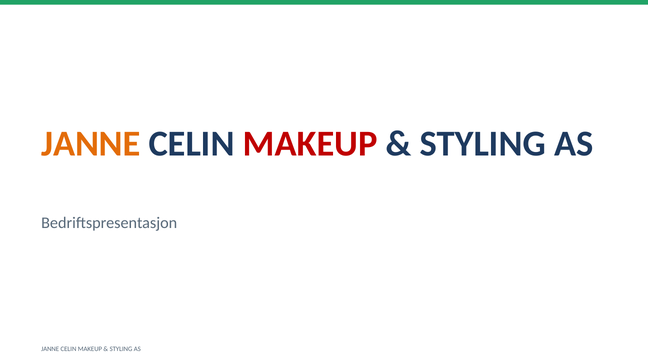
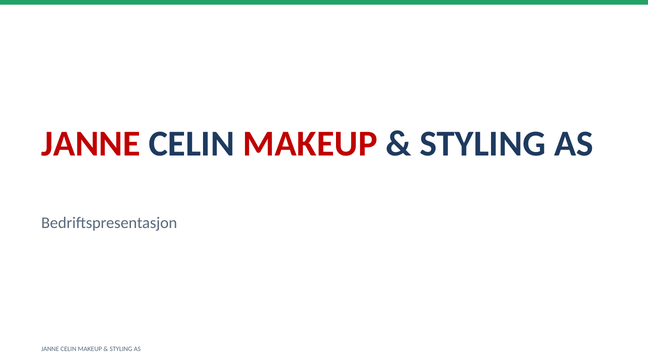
JANNE colour: orange -> red (91, 144)
